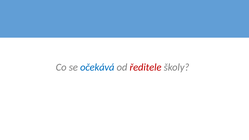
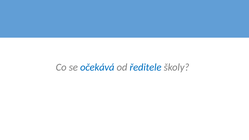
ředitele colour: red -> blue (146, 67)
